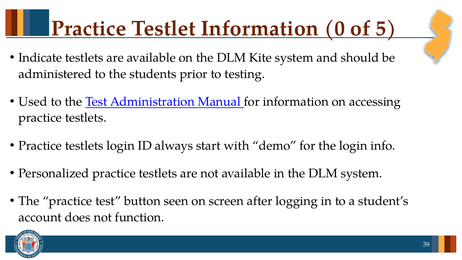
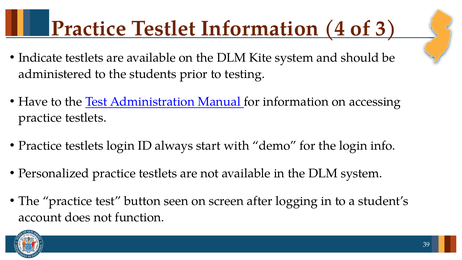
0: 0 -> 4 (334, 28)
5: 5 -> 3 (386, 28)
Used: Used -> Have (33, 102)
